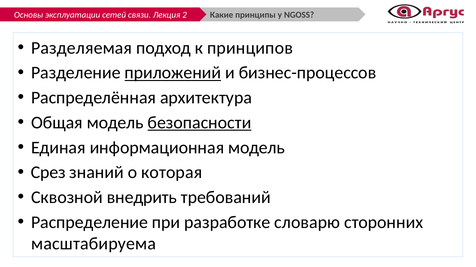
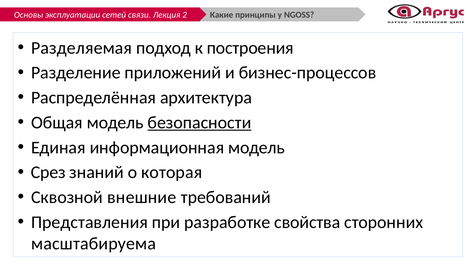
принципов: принципов -> построения (250, 48)
приложений underline: present -> none (173, 73)
внедрить: внедрить -> внешние (142, 198)
Распределение: Распределение -> Представления (89, 223)
словарю: словарю -> свойства (307, 223)
